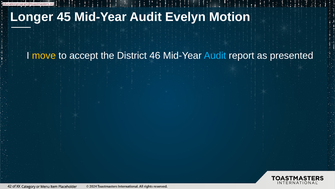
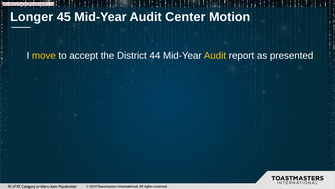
Evelyn: Evelyn -> Center (185, 17)
46: 46 -> 44 (155, 55)
Audit colour: light blue -> yellow (215, 55)
